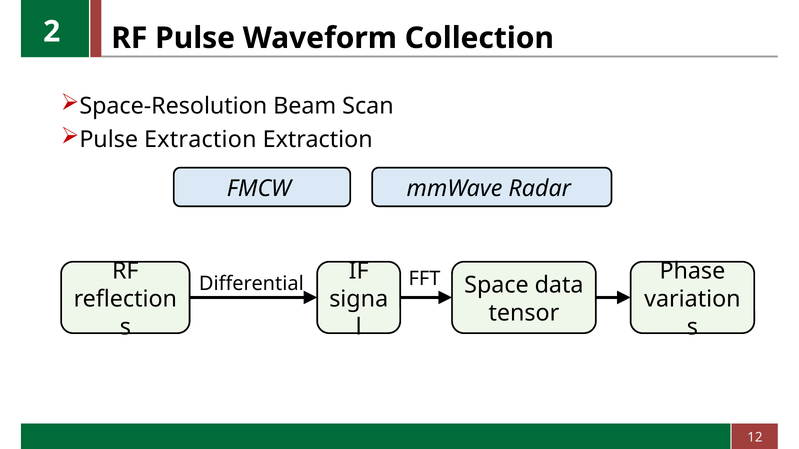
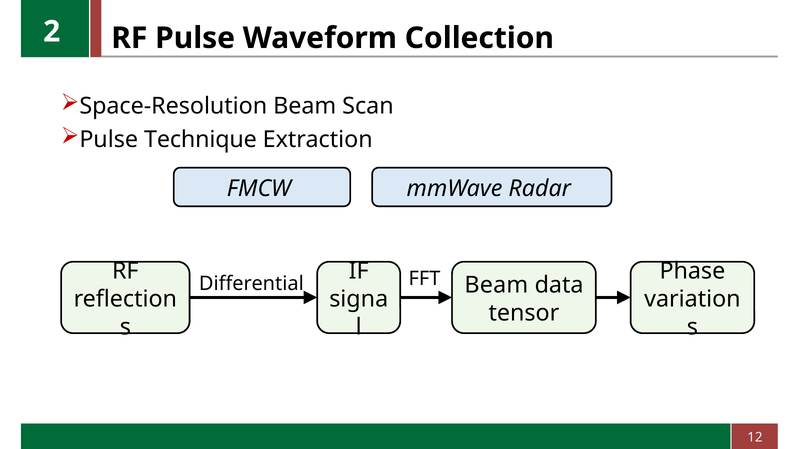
Pulse Extraction: Extraction -> Technique (200, 140)
Space: Space -> Beam (496, 285)
